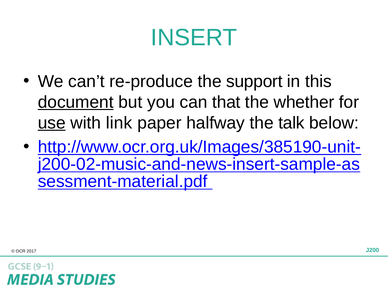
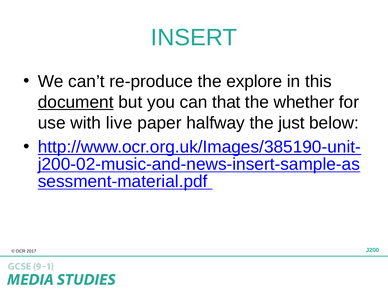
support: support -> explore (254, 81)
use underline: present -> none (52, 123)
link: link -> live (119, 123)
talk: talk -> just (291, 123)
